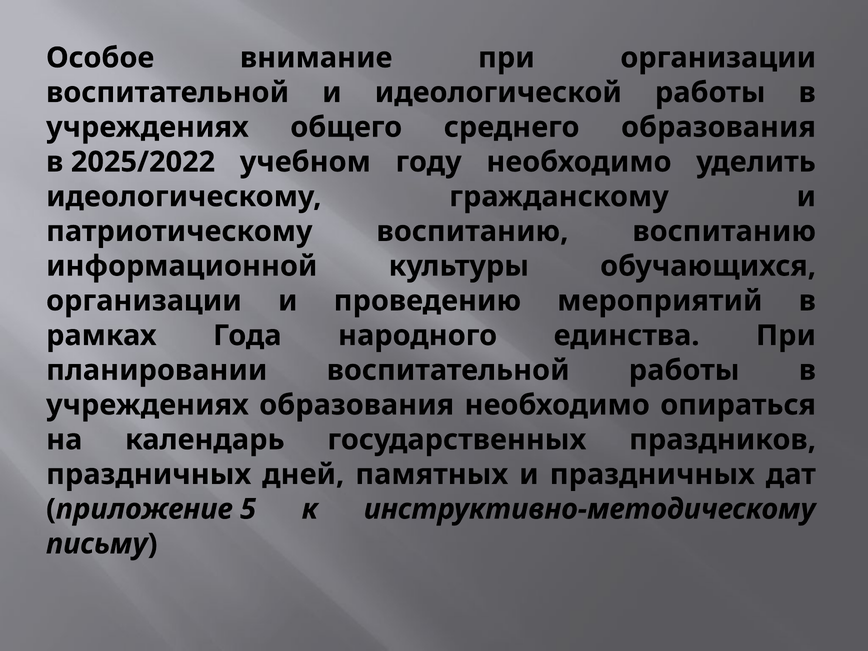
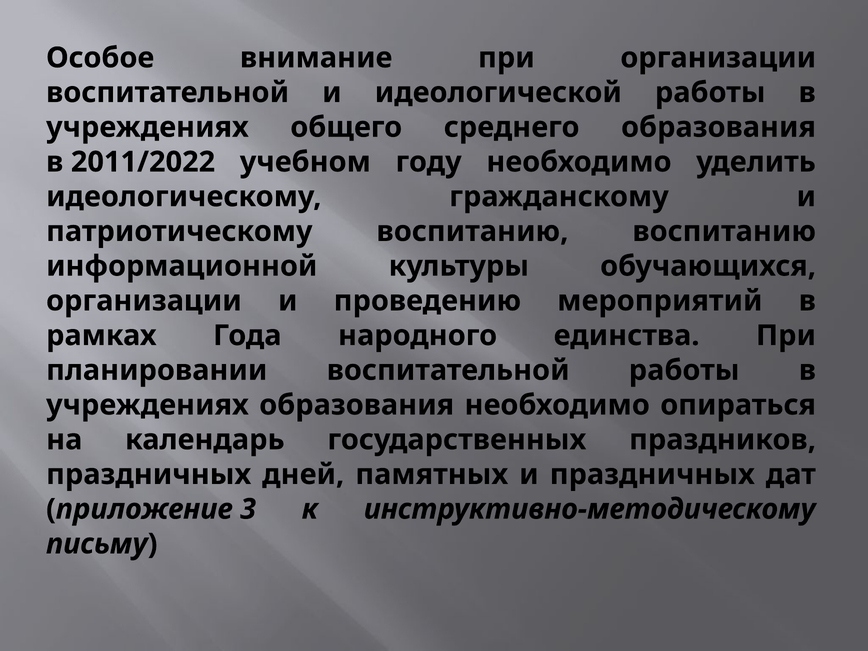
2025/2022: 2025/2022 -> 2011/2022 (143, 162)
5: 5 -> 3 (248, 509)
